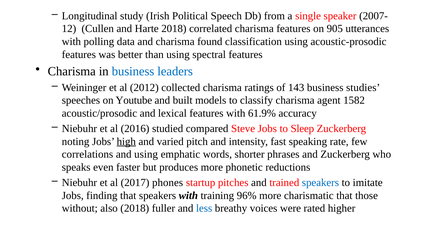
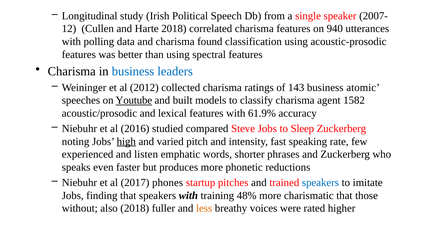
905: 905 -> 940 (335, 29)
studies: studies -> atomic (363, 87)
Youtube underline: none -> present (134, 100)
correlations: correlations -> experienced (88, 154)
and using: using -> listen (146, 154)
96%: 96% -> 48% (247, 195)
less colour: blue -> orange (204, 208)
